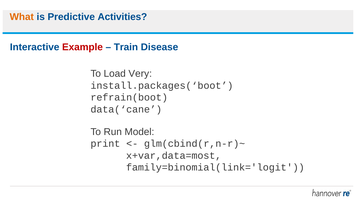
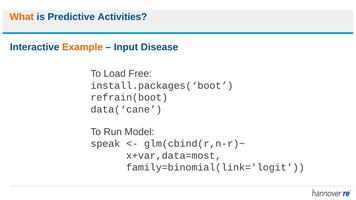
Example colour: red -> orange (82, 47)
Train: Train -> Input (126, 47)
Very: Very -> Free (140, 74)
print: print -> speak (105, 144)
